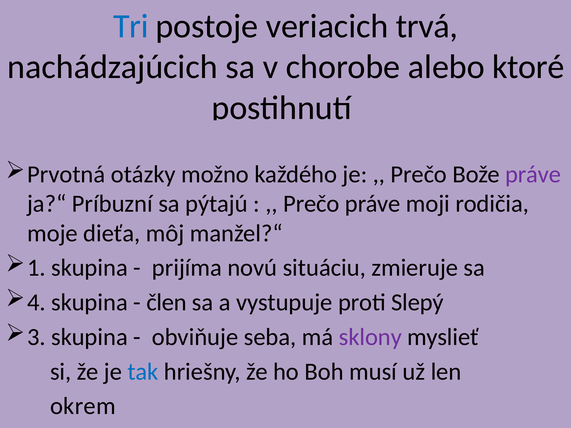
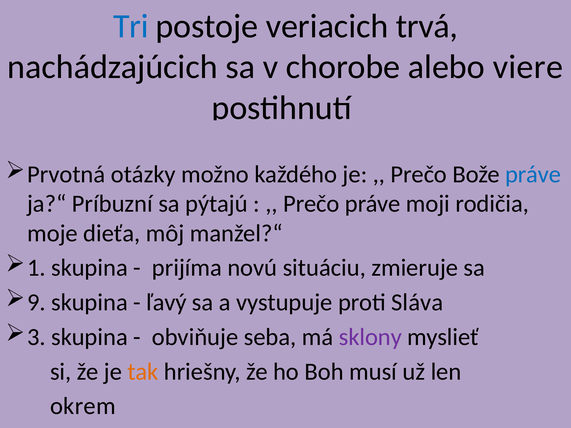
ktoré: ktoré -> viere (528, 67)
práve colour: purple -> blue (533, 174)
4: 4 -> 9 (36, 303)
člen: člen -> ľavý (166, 303)
Slepý: Slepý -> Sláva (417, 303)
tak colour: blue -> orange (143, 372)
